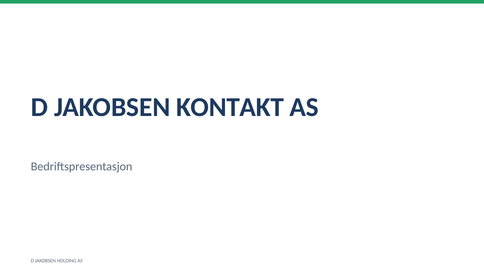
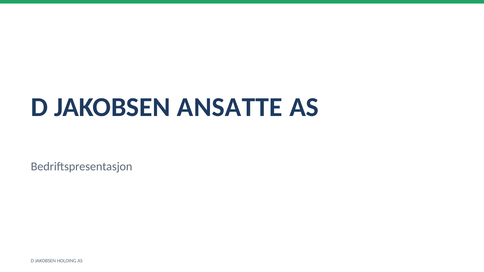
KONTAKT: KONTAKT -> ANSATTE (230, 107)
